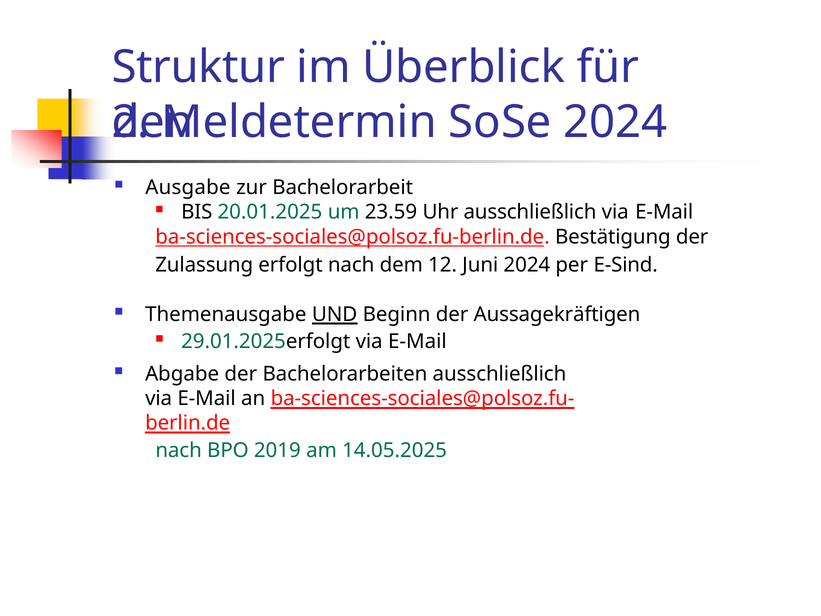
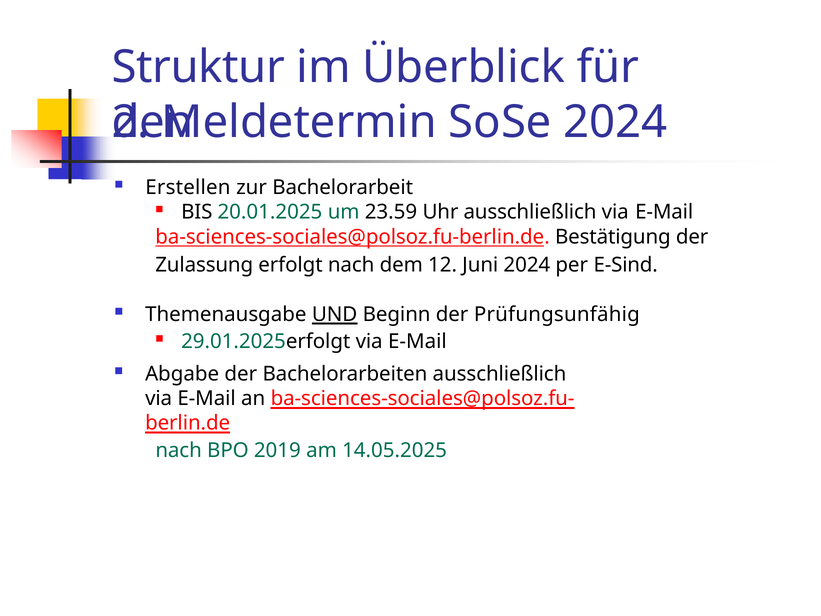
Ausgabe: Ausgabe -> Erstellen (188, 187)
Aussagekräftigen: Aussagekräftigen -> Prüfungsunfähig (557, 314)
